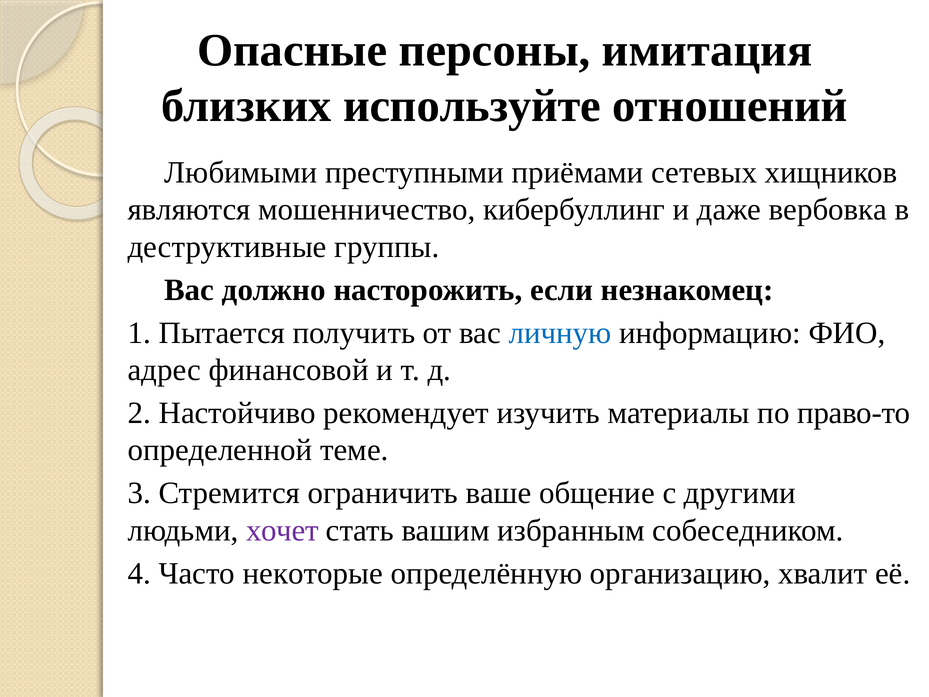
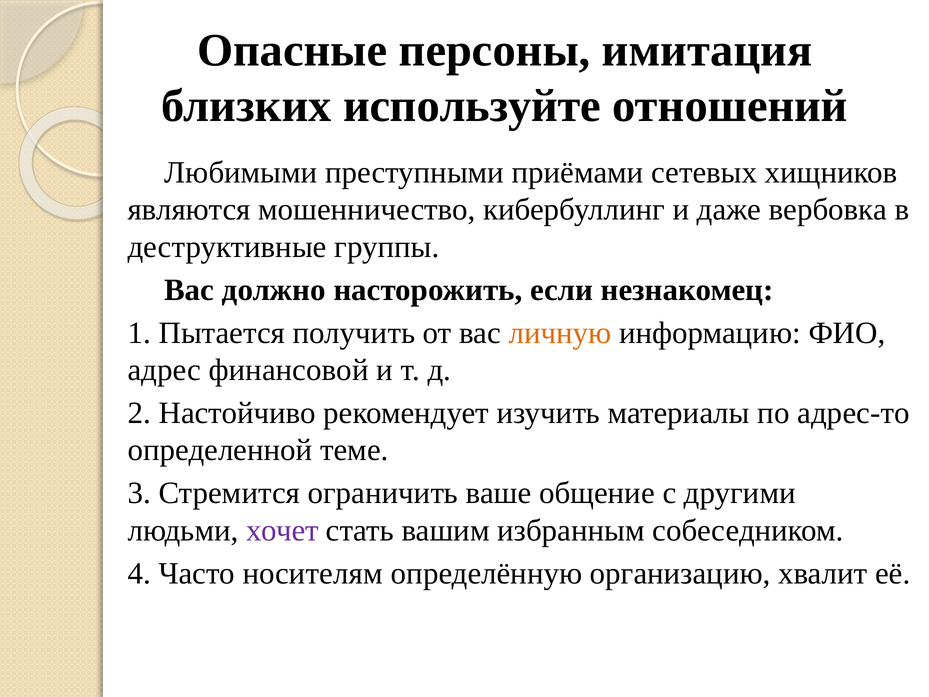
личную colour: blue -> orange (560, 333)
право-то: право-то -> адрес-то (854, 413)
некоторые: некоторые -> носителям (313, 573)
